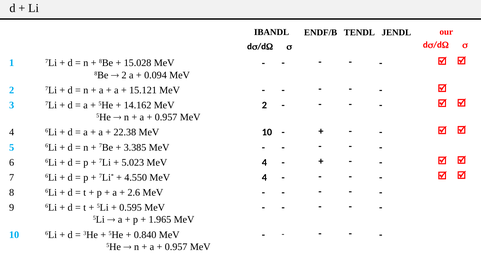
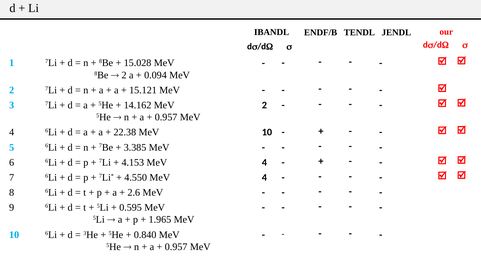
5.023: 5.023 -> 4.153 (133, 162)
